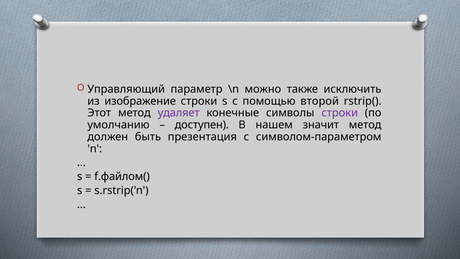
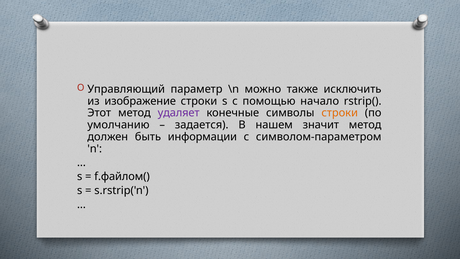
второй: второй -> начало (320, 101)
строки colour: purple -> orange (340, 113)
доступен: доступен -> задается (202, 125)
презентация: презентация -> информации (202, 137)
